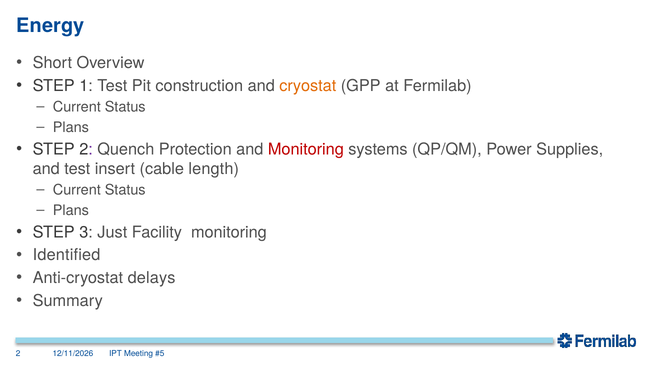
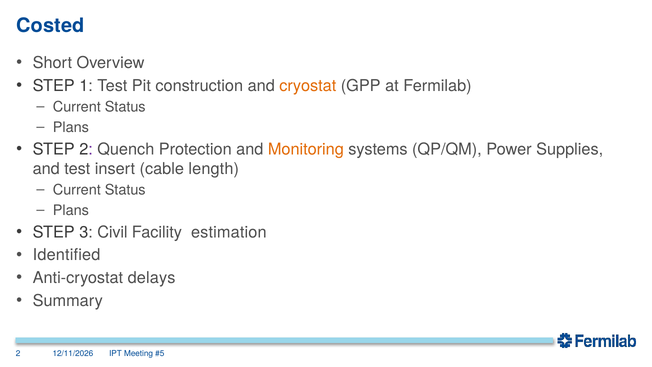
Energy: Energy -> Costed (50, 26)
Monitoring colour: red -> orange (306, 149)
Just: Just -> Civil (112, 232)
Facility monitoring: monitoring -> estimation (229, 232)
